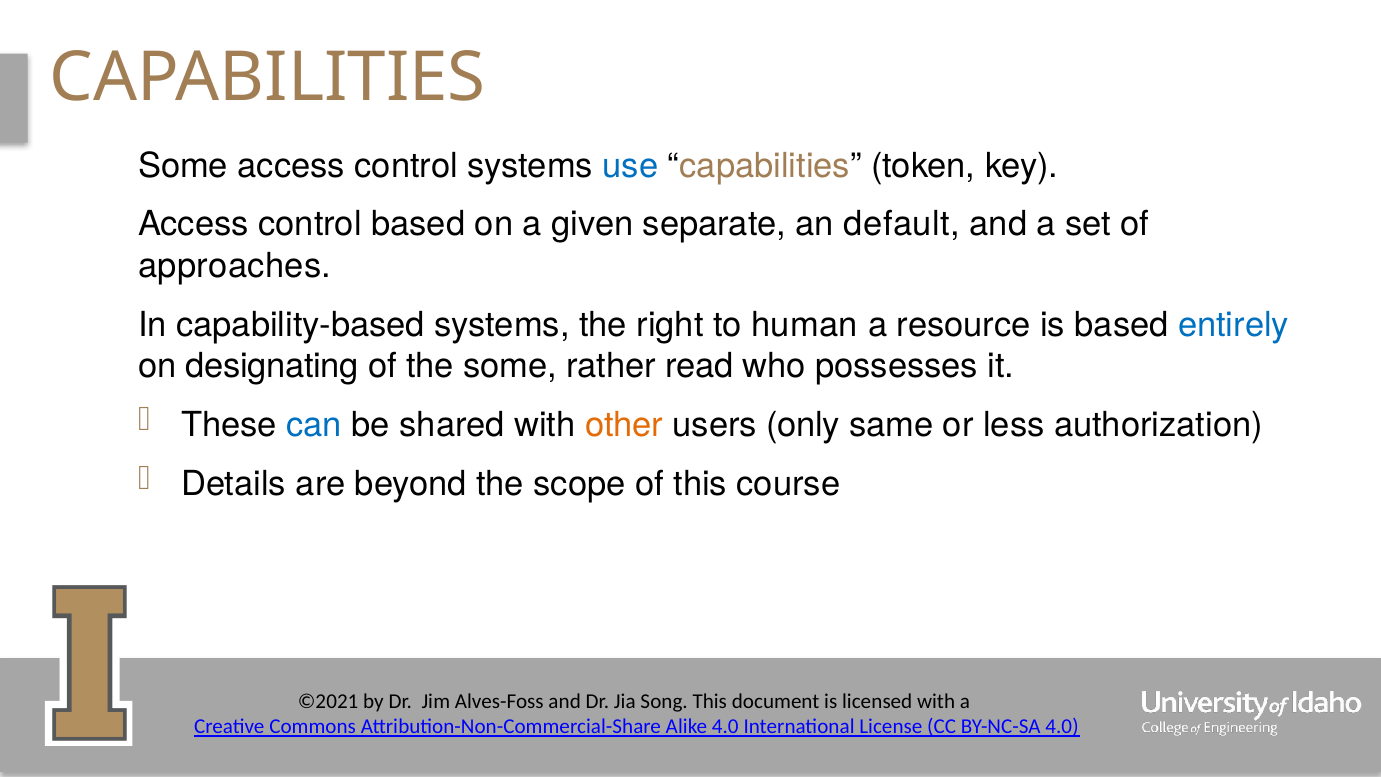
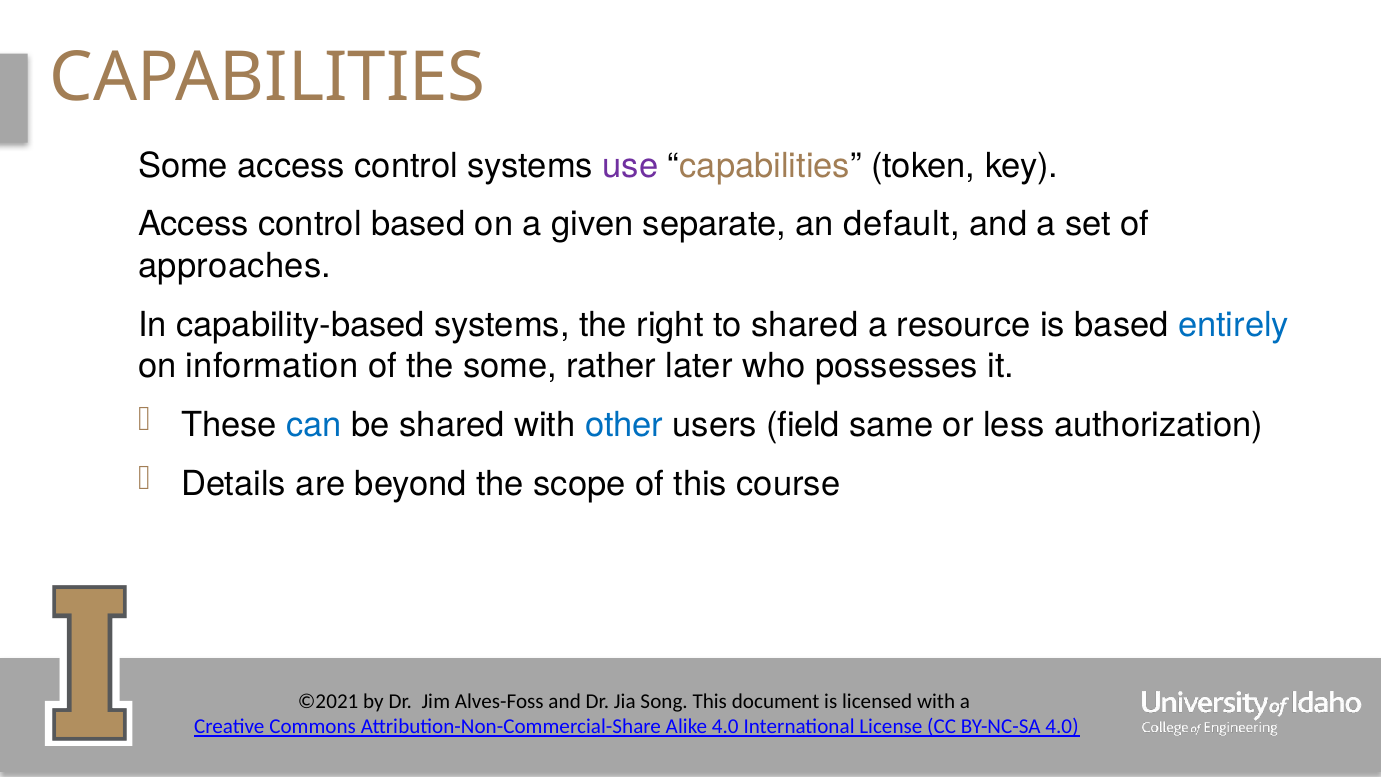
use colour: blue -> purple (630, 166)
to human: human -> shared (805, 325)
designating: designating -> information (272, 366)
read: read -> later (699, 366)
other colour: orange -> blue (624, 425)
only: only -> field (803, 425)
